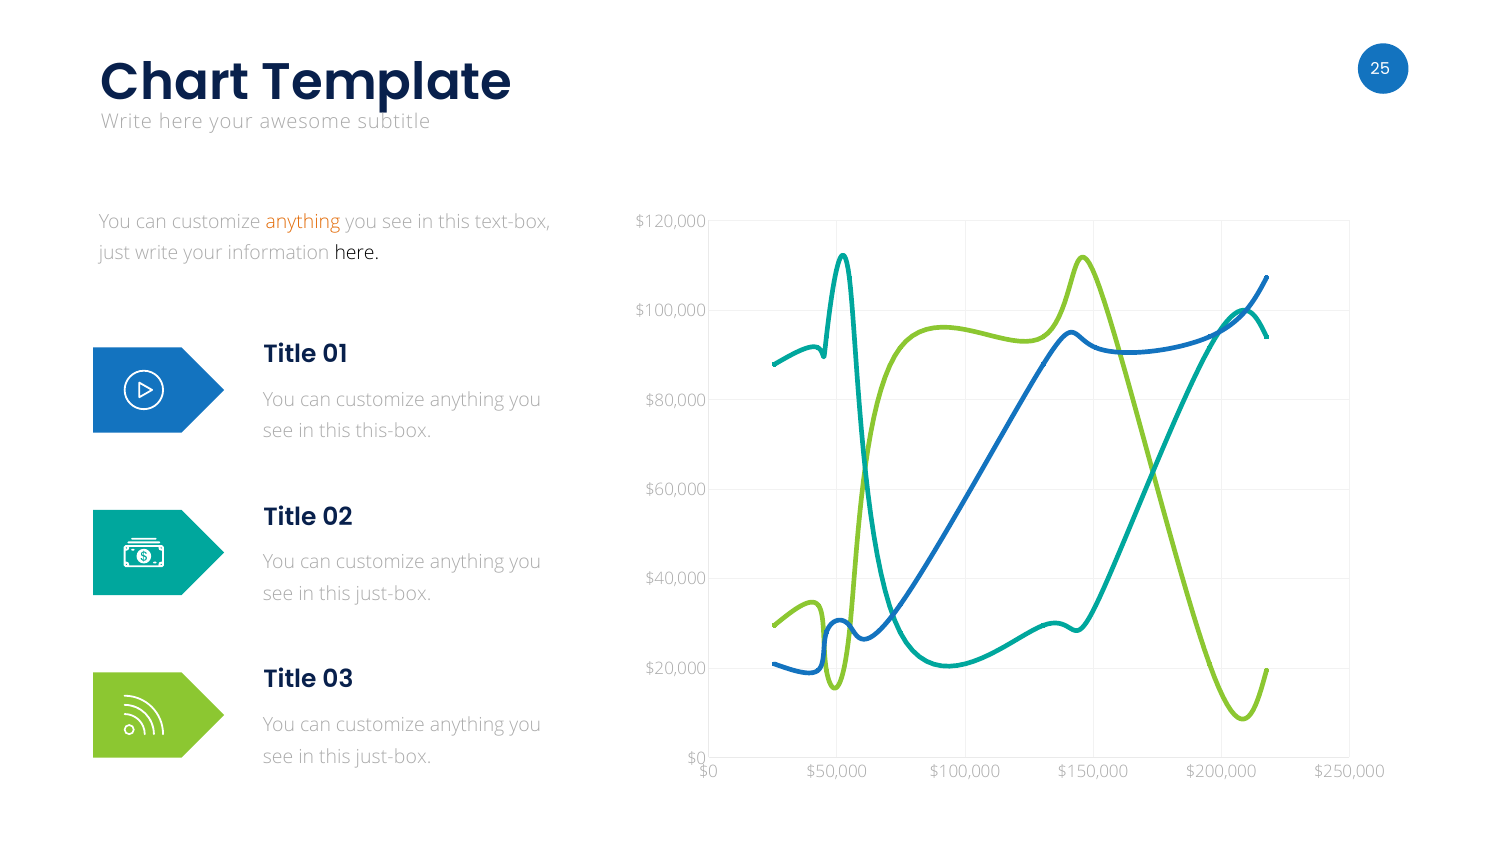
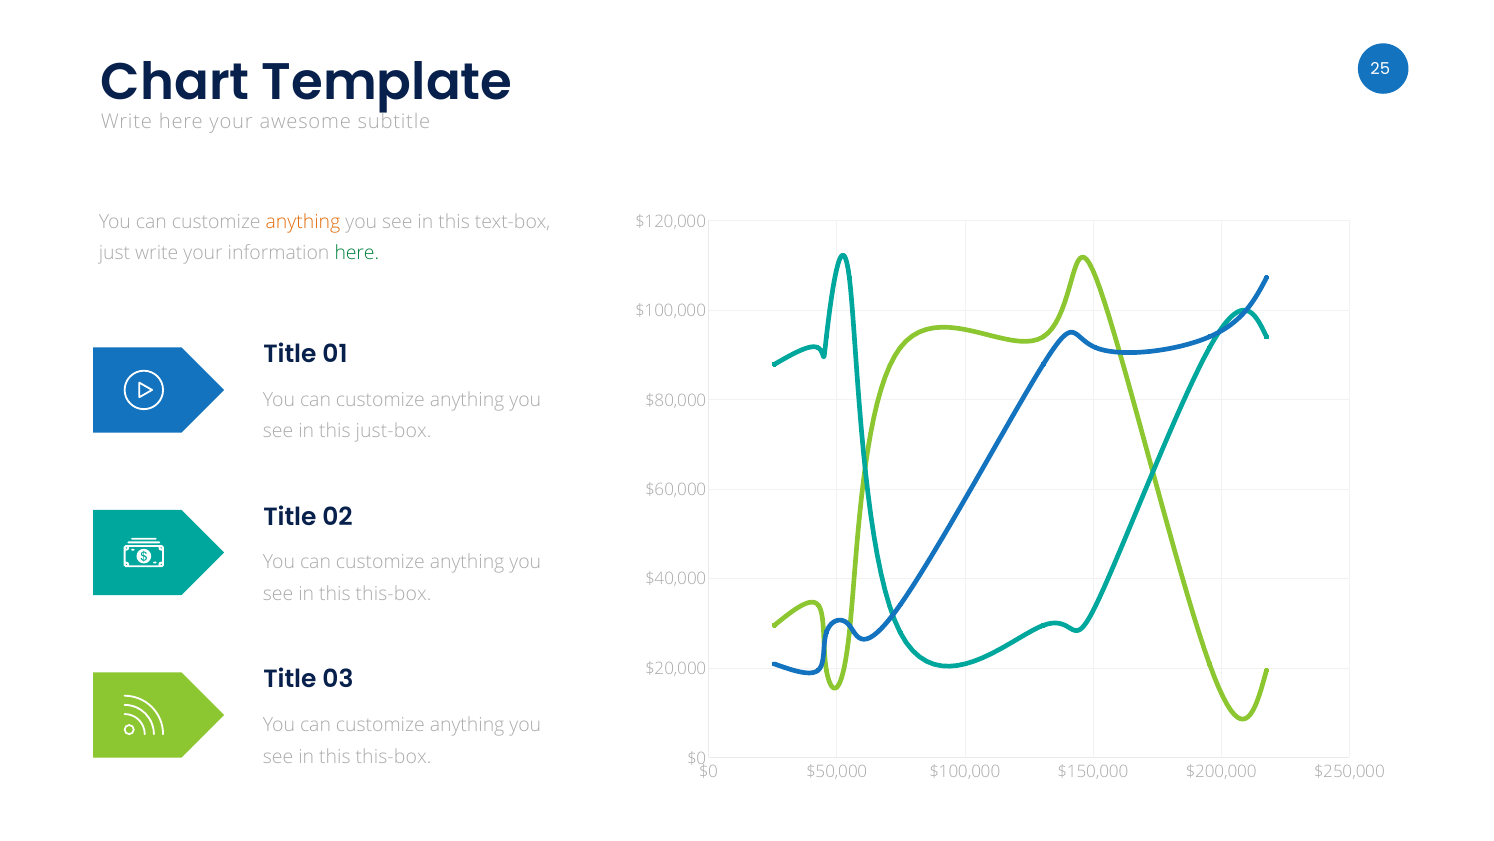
here colour: black -> green (357, 253)
this-box: this-box -> just-box (394, 431)
just-box: just-box -> this-box (394, 594)
just-box: just-box -> this-box (394, 756)
